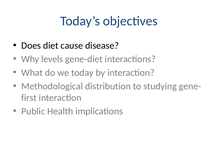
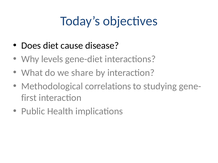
today: today -> share (82, 73)
distribution: distribution -> correlations (108, 86)
